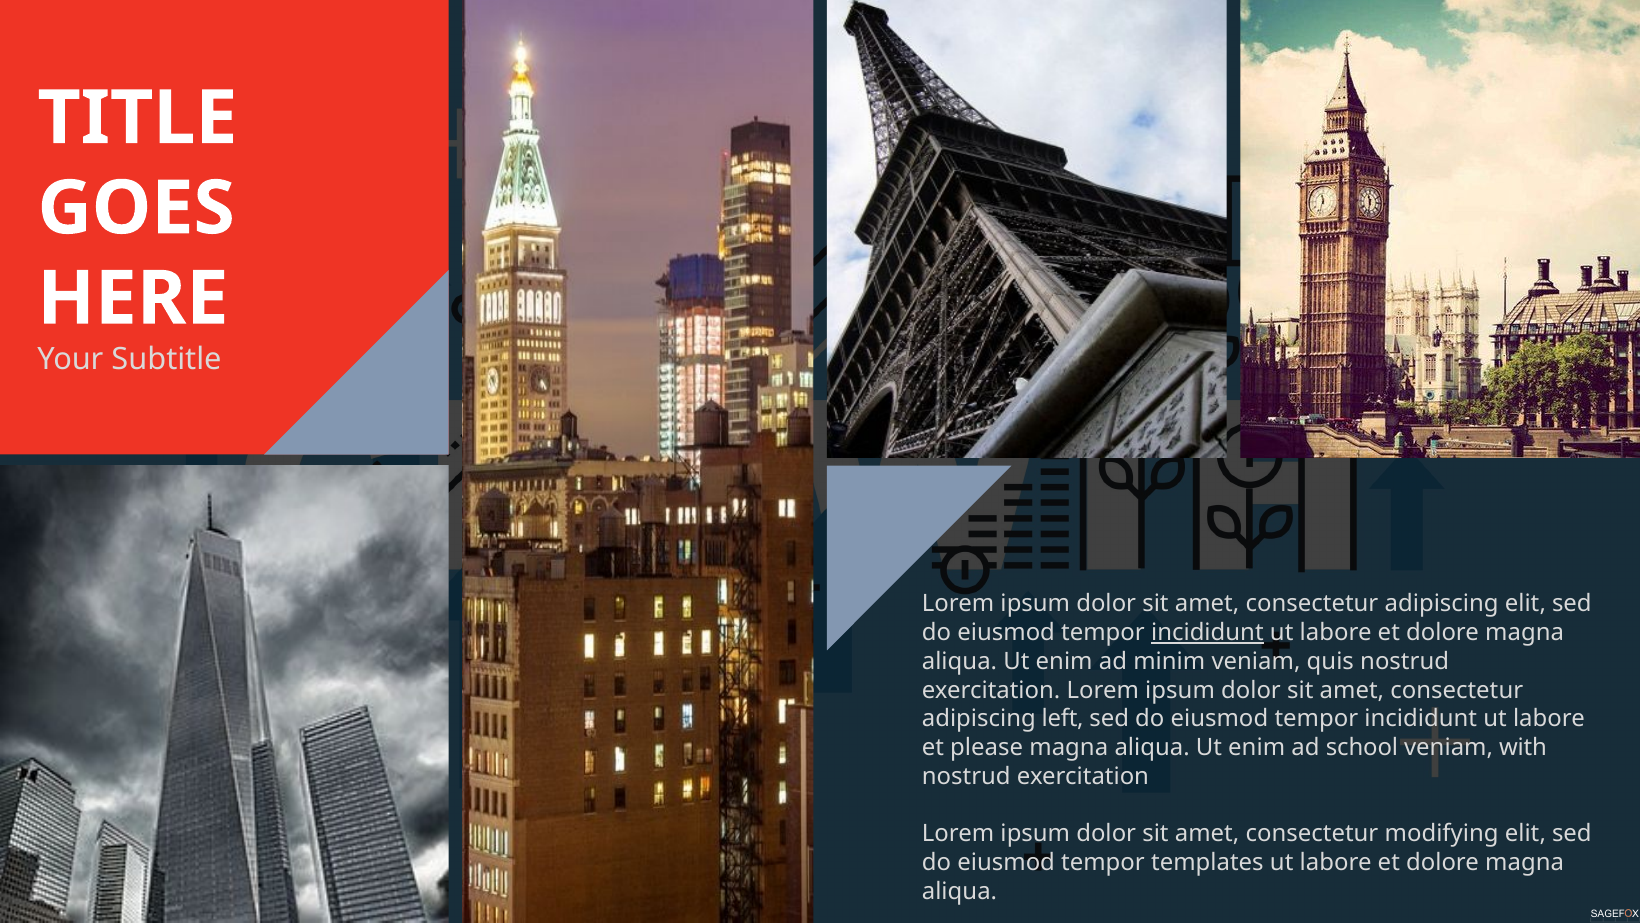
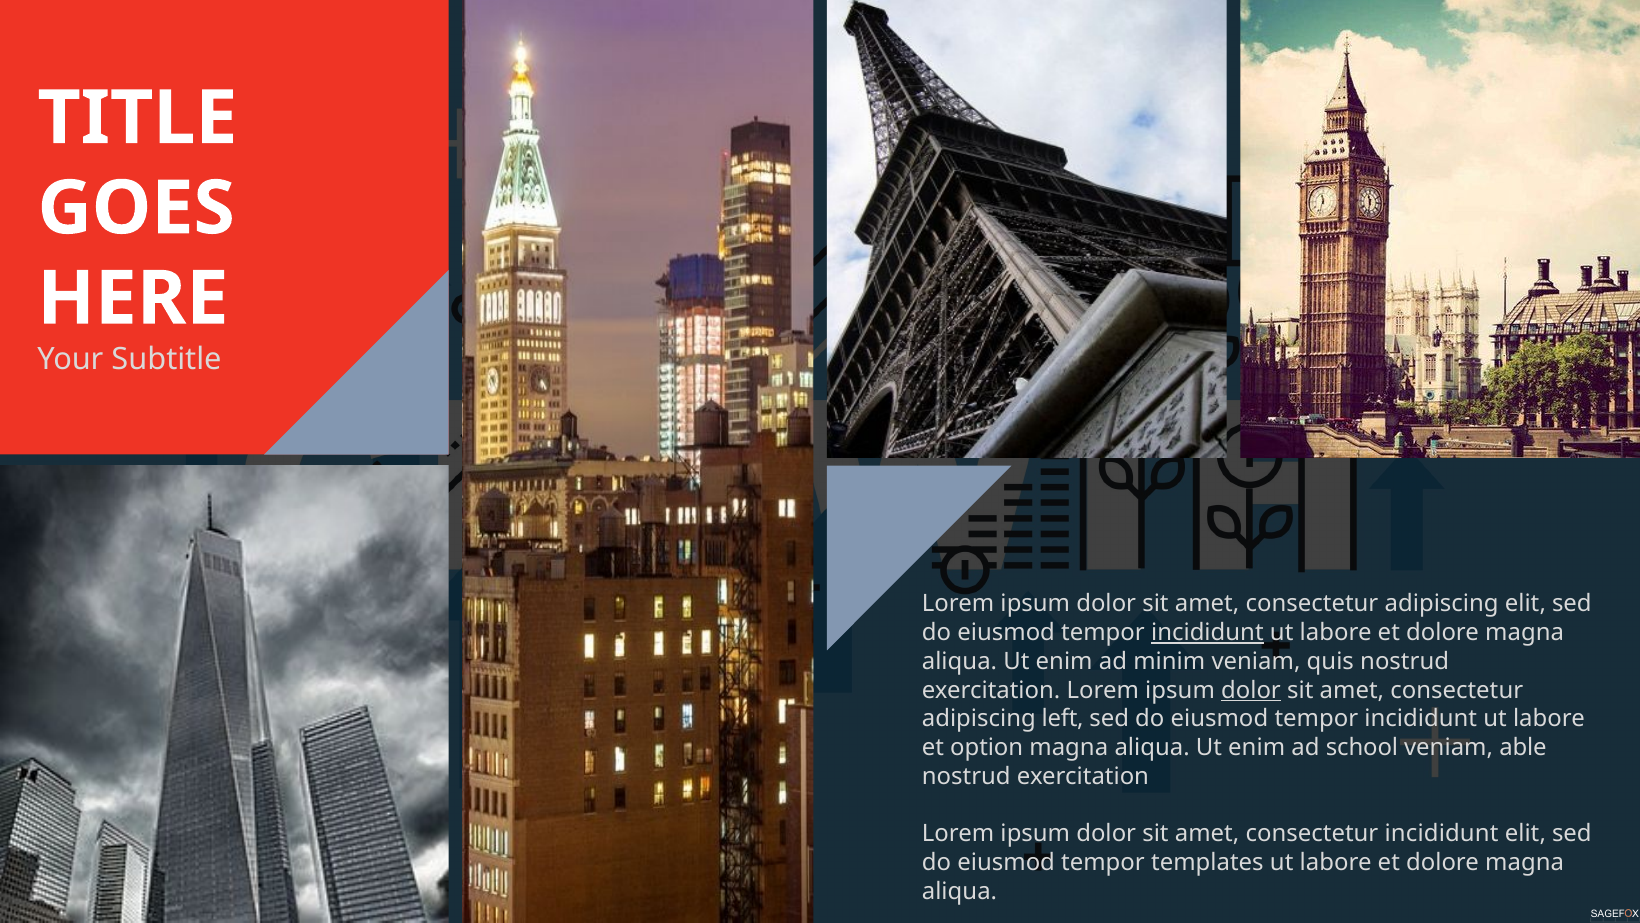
dolor underline: none -> present (1251, 690)
please: please -> option (987, 747)
with: with -> able (1523, 747)
consectetur modifying: modifying -> incididunt (1442, 833)
